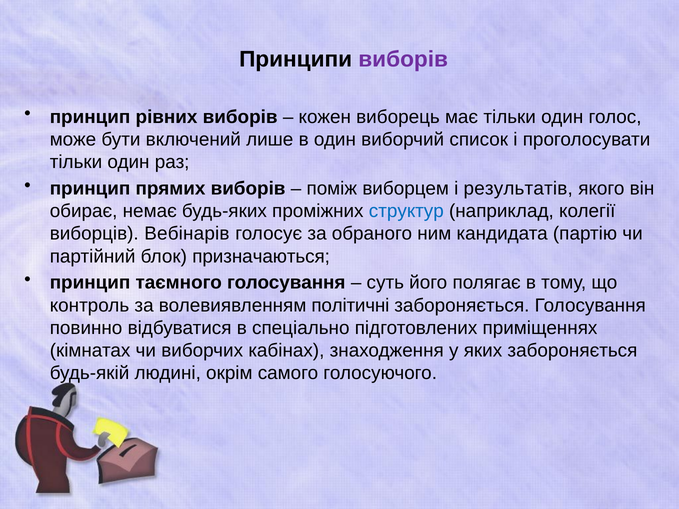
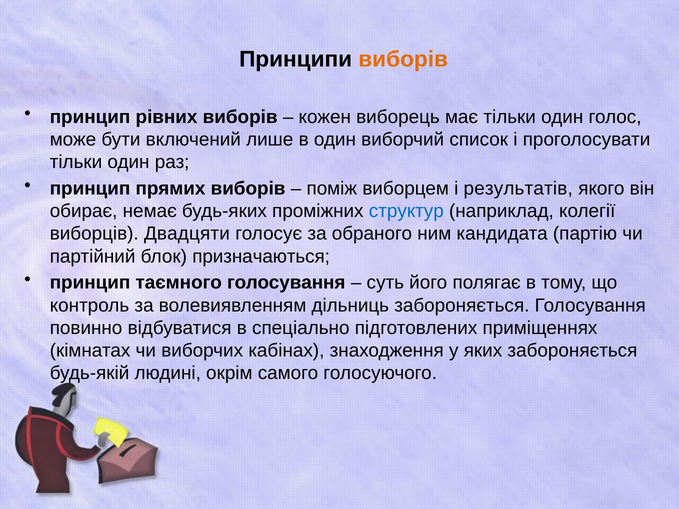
виборів colour: purple -> orange (403, 59)
Вебінарів: Вебінарів -> Двадцяти (187, 234)
політичні: політичні -> дільниць (350, 306)
